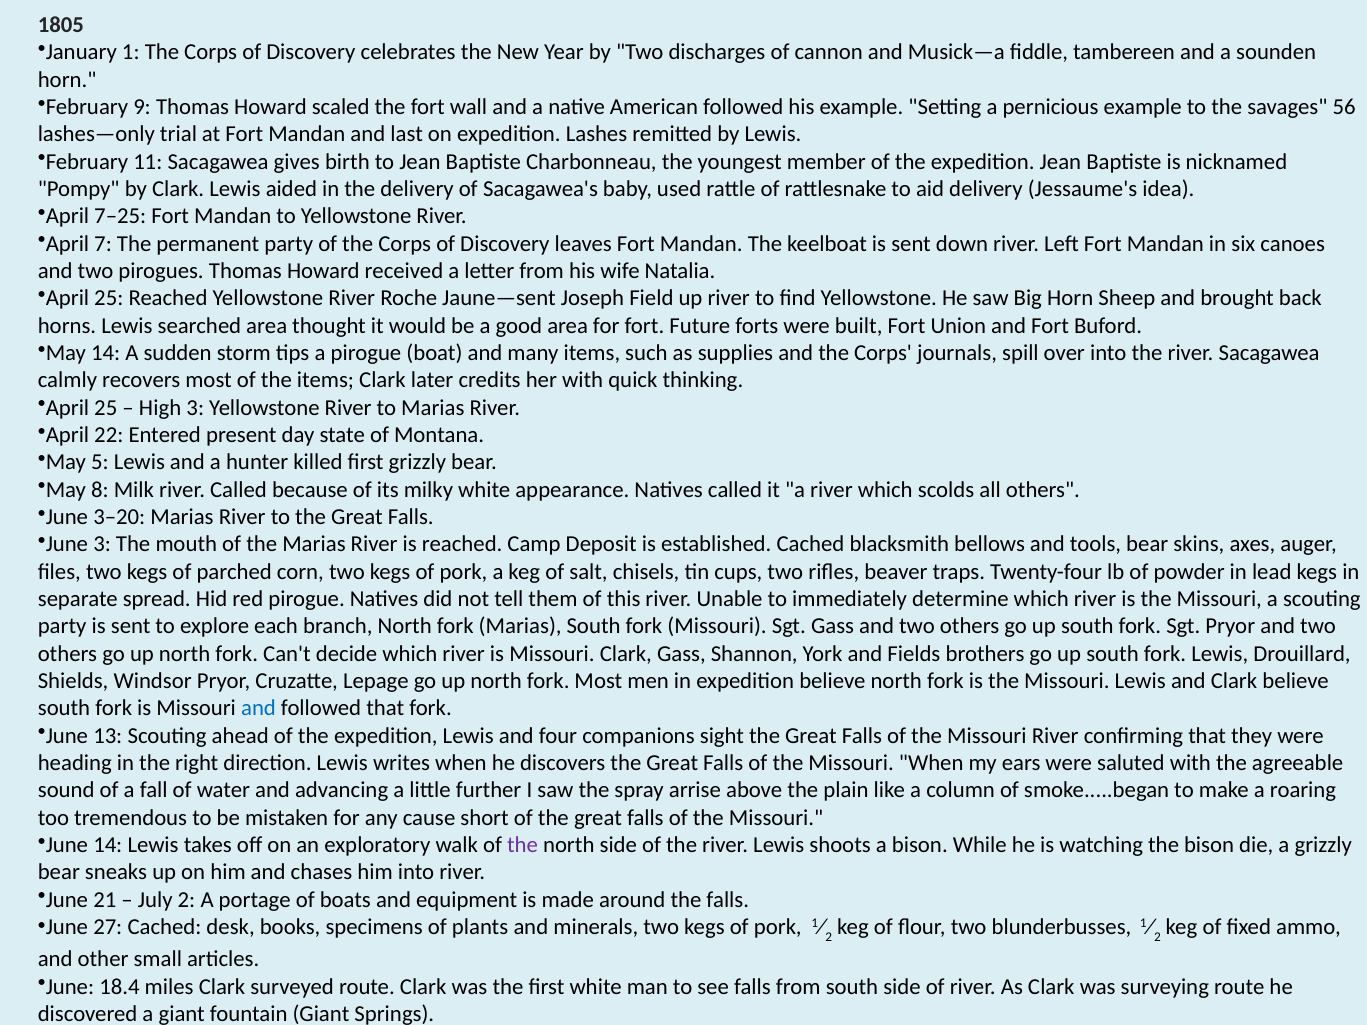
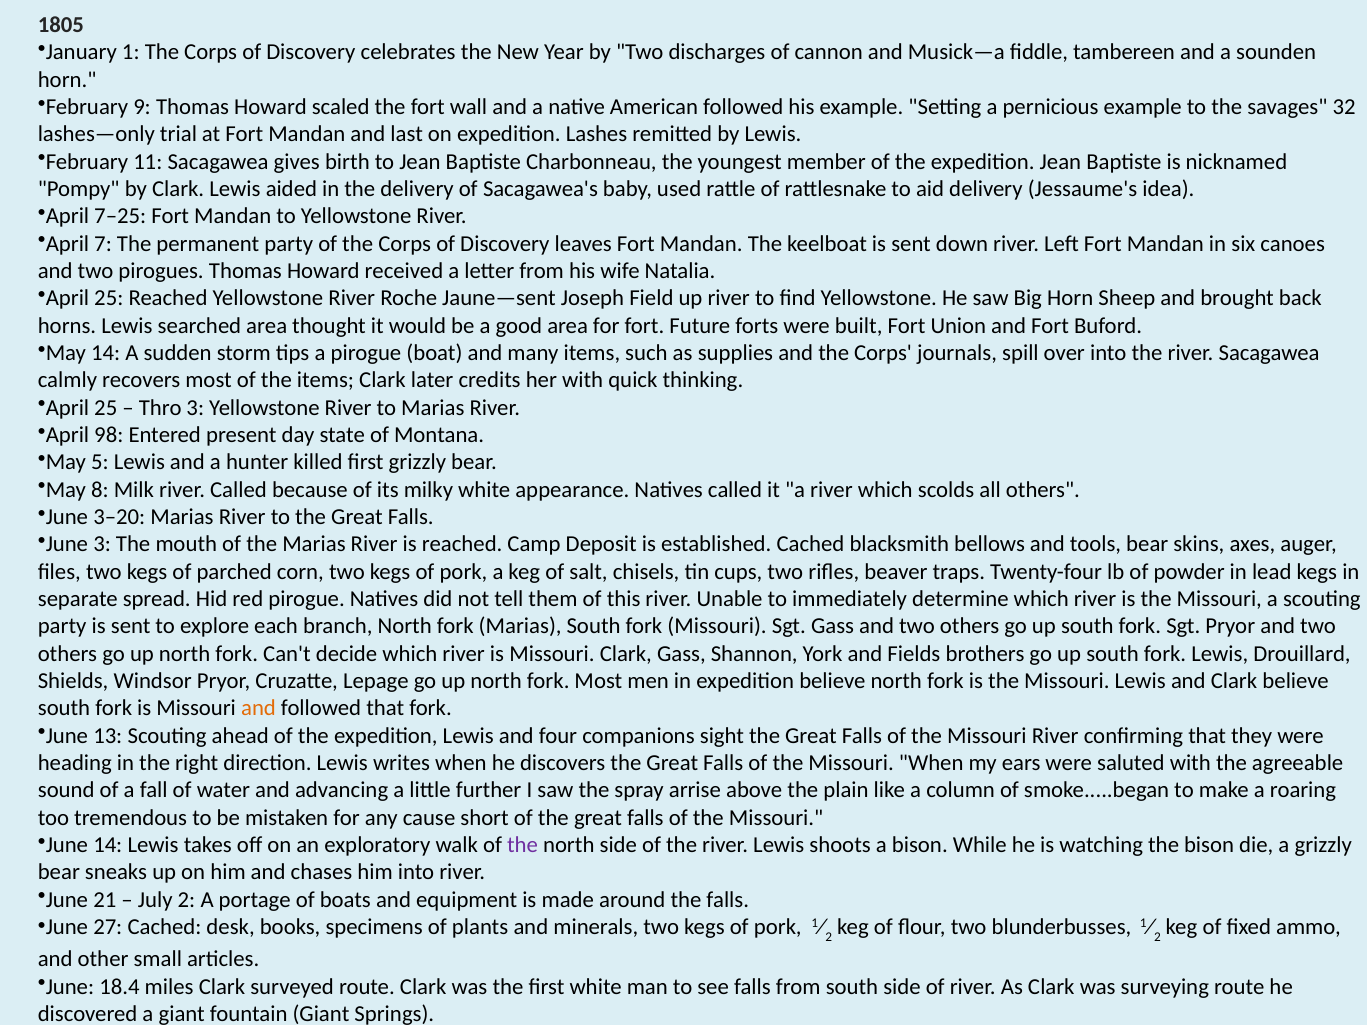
56: 56 -> 32 (1344, 107)
High: High -> Thro (160, 408)
22: 22 -> 98 (109, 435)
and colour: blue -> orange (259, 709)
